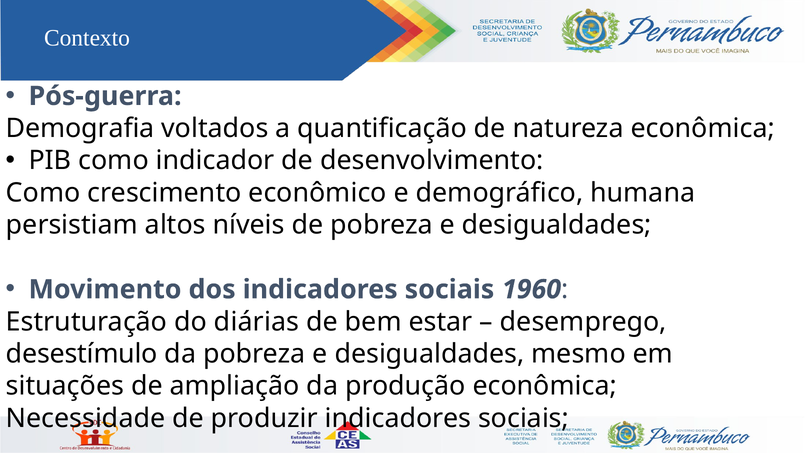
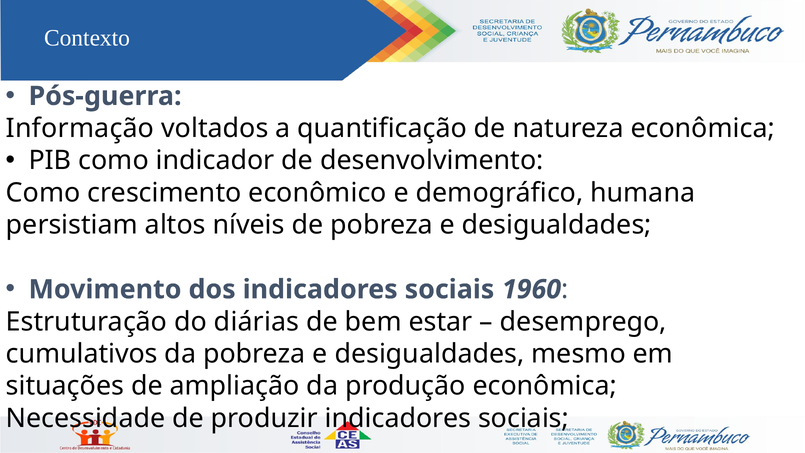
Demografia: Demografia -> Informação (80, 128)
desestímulo: desestímulo -> cumulativos (82, 354)
